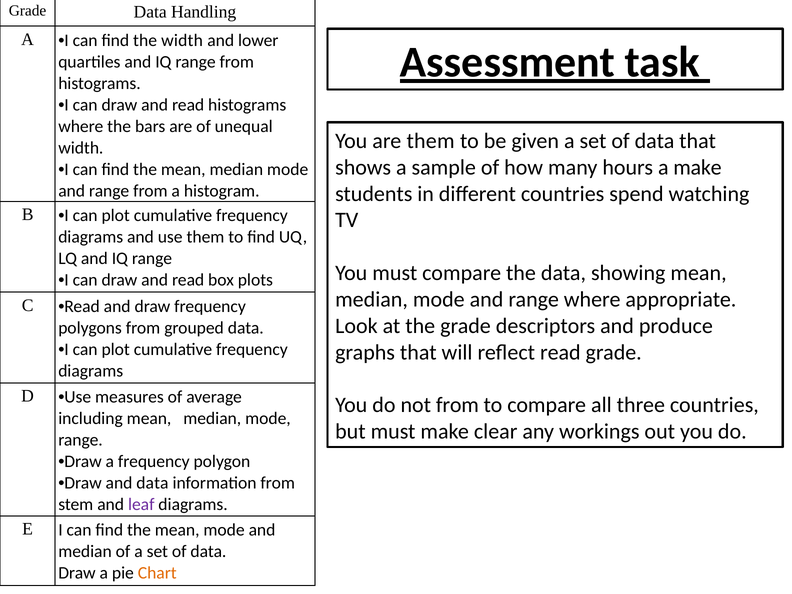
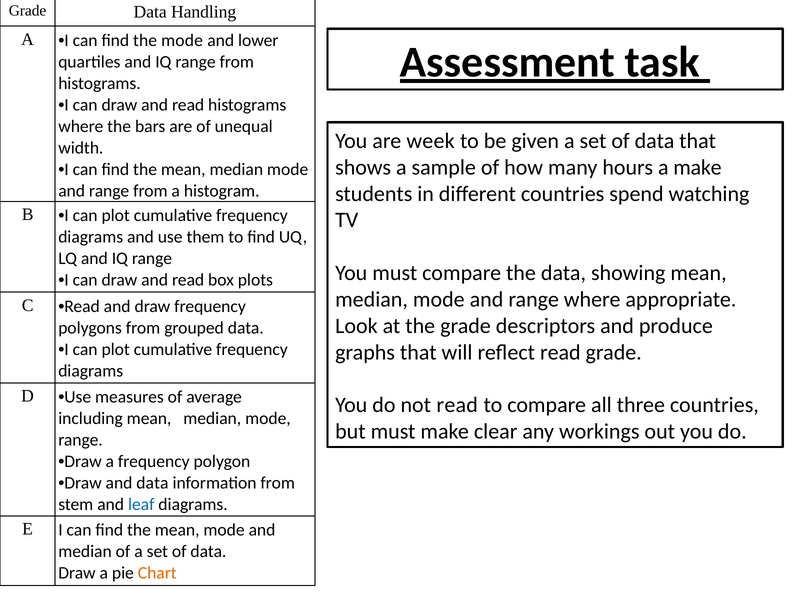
the width: width -> mode (182, 40)
are them: them -> week (431, 141)
not from: from -> read (457, 405)
leaf colour: purple -> blue (141, 505)
